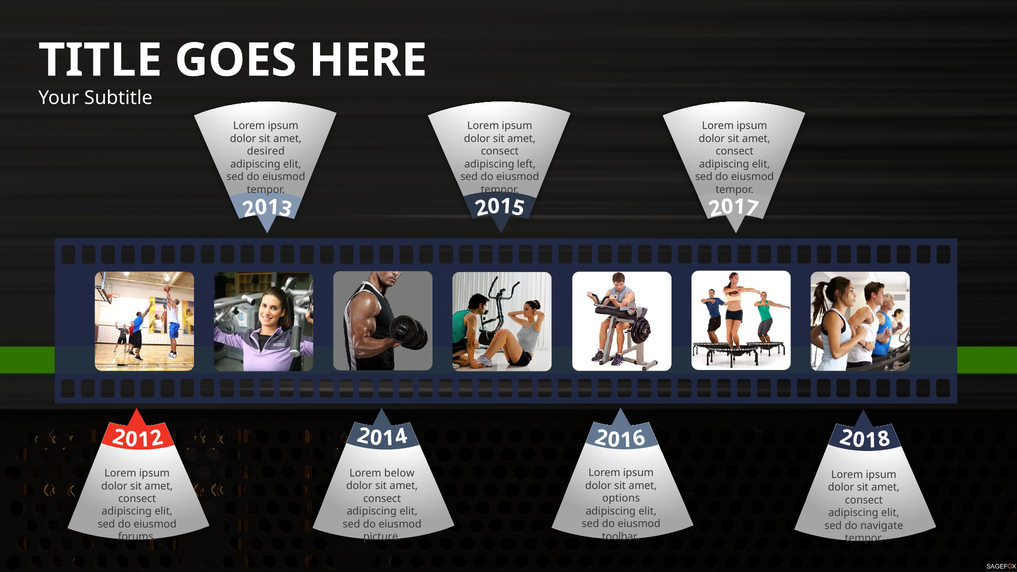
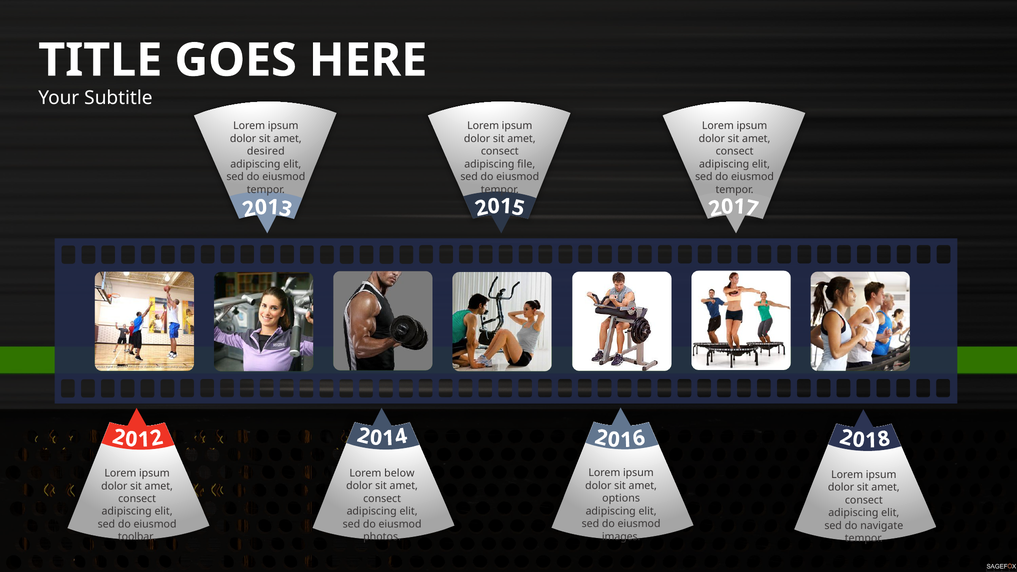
left: left -> file (526, 164)
toolbar: toolbar -> images (621, 537)
picture: picture -> photos (382, 537)
forums: forums -> toolbar (137, 537)
